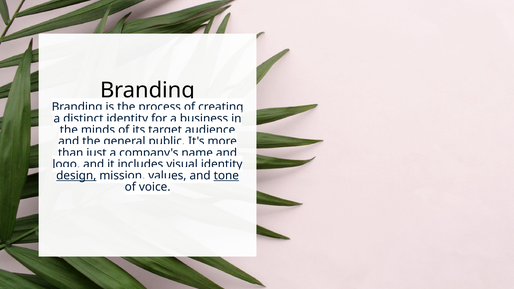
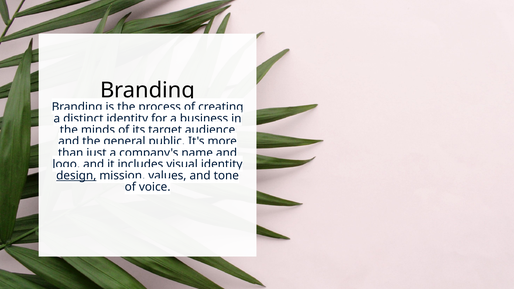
tone underline: present -> none (226, 176)
